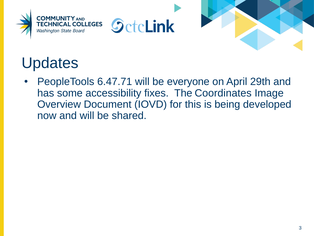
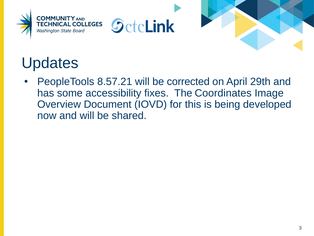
6.47.71: 6.47.71 -> 8.57.21 (115, 82)
everyone: everyone -> corrected (188, 82)
